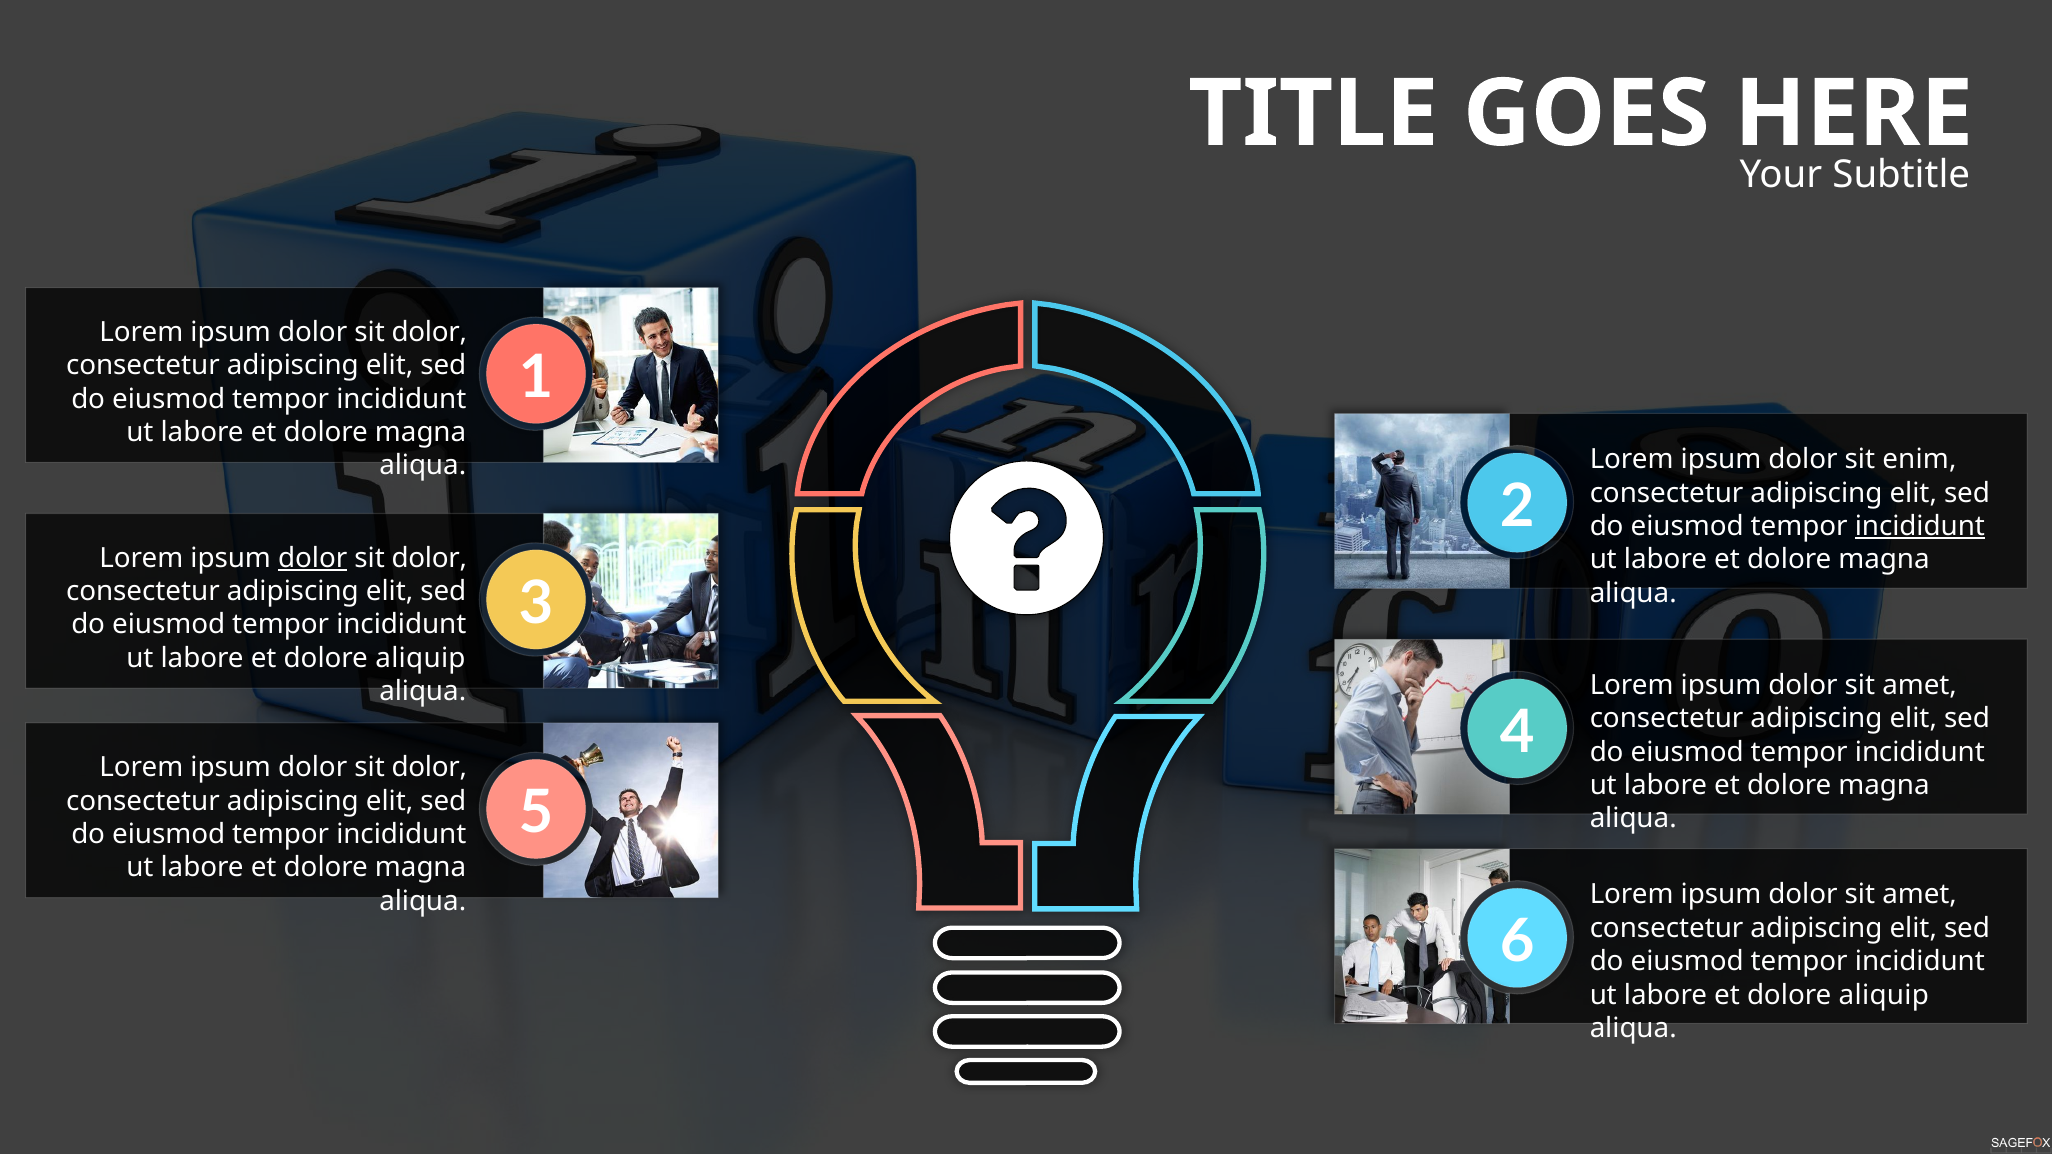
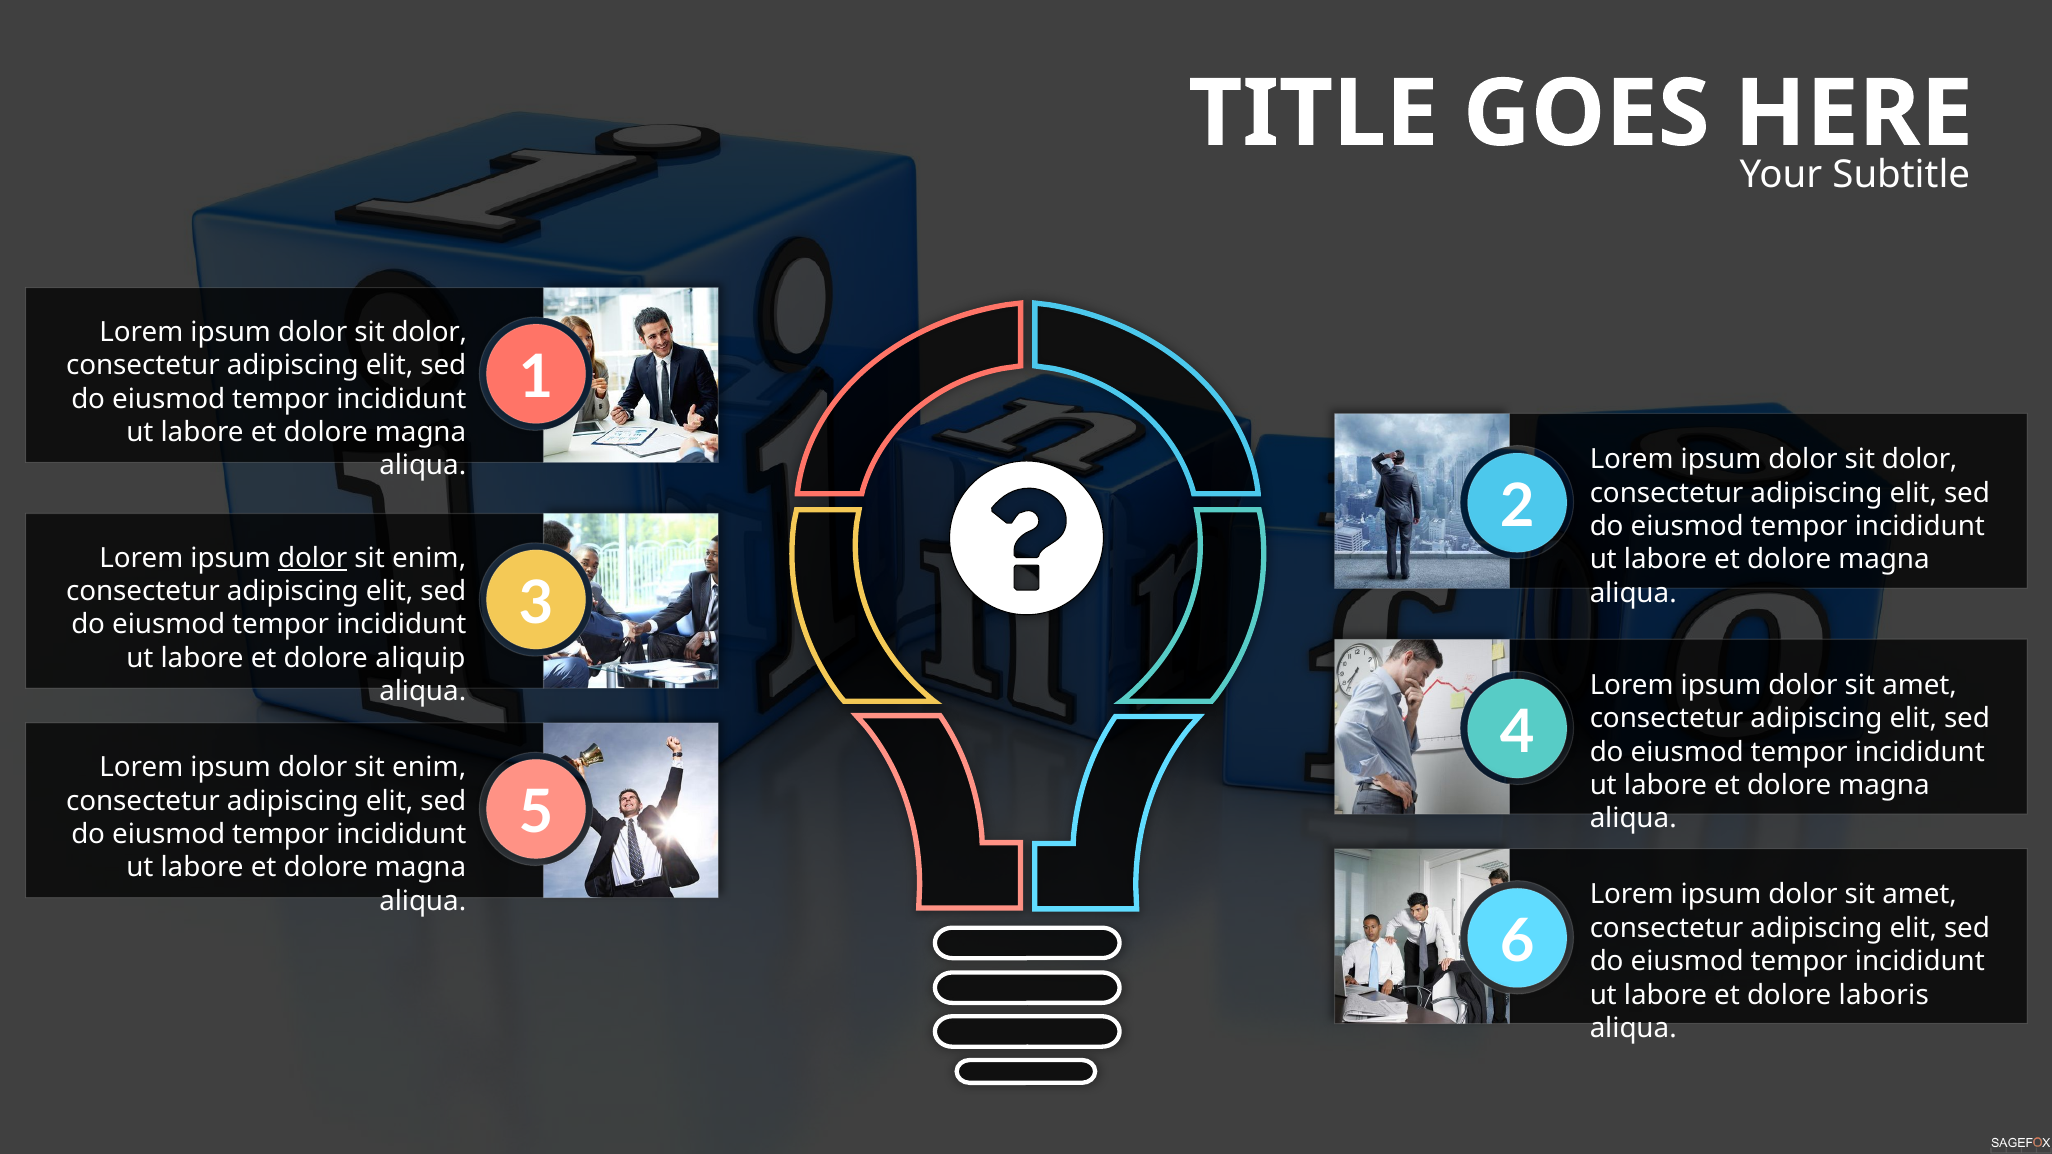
enim: enim -> dolor (1920, 460)
incididunt underline: present -> none (1920, 526)
dolor: dolor -> enim (429, 558)
dolor: dolor -> enim (429, 768)
aliquip: aliquip -> laboris (1884, 995)
